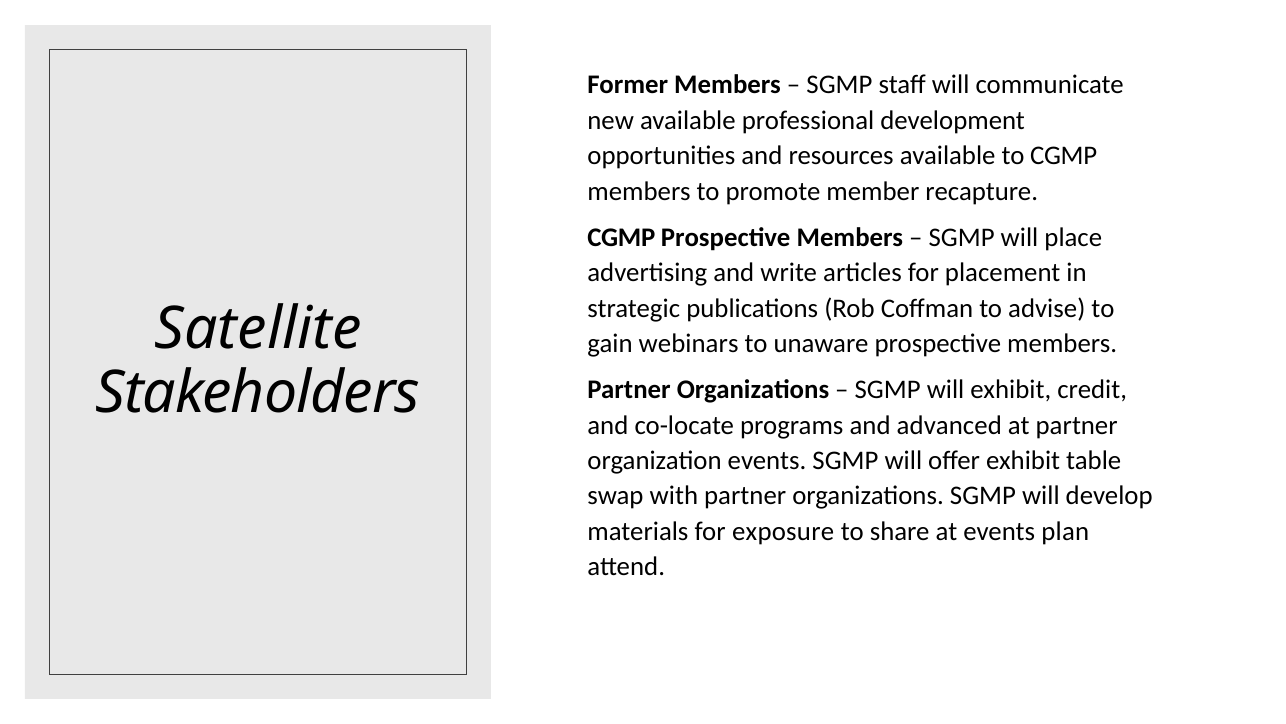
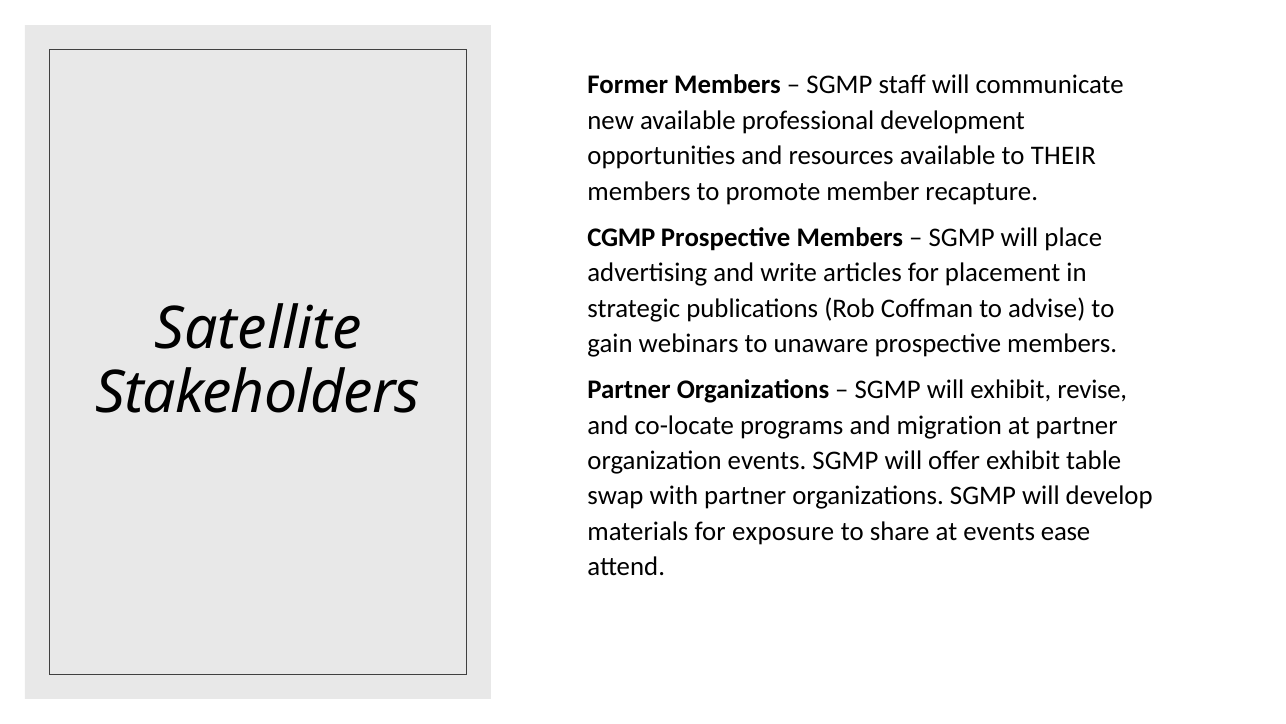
to CGMP: CGMP -> THEIR (1063, 156)
credit: credit -> revise (1092, 390)
advanced: advanced -> migration (949, 425)
plan: plan -> ease (1066, 531)
